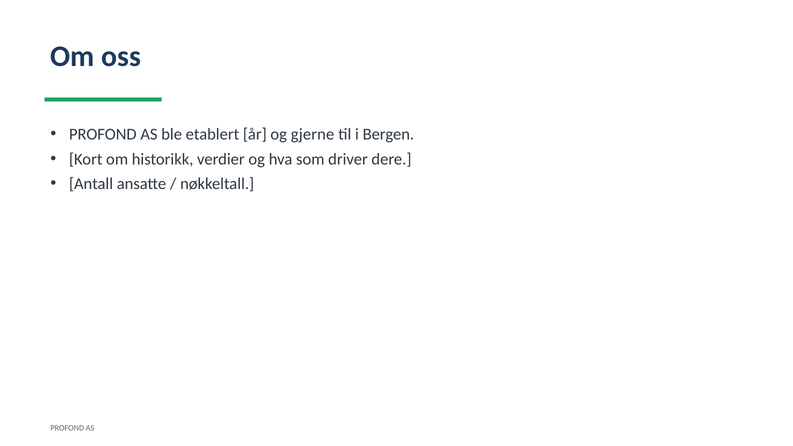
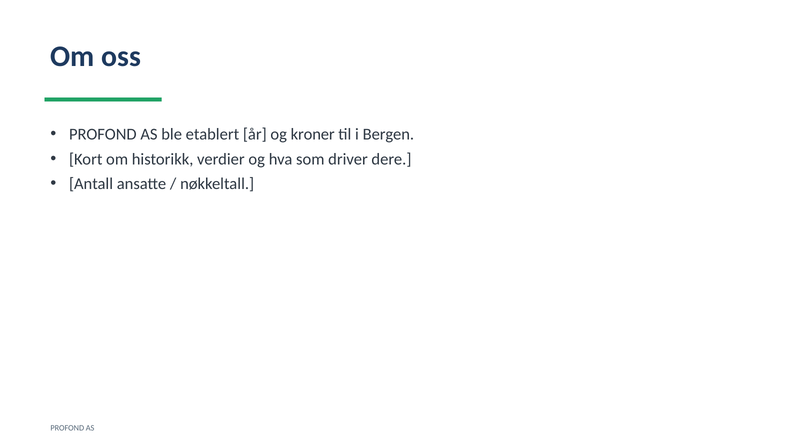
gjerne: gjerne -> kroner (313, 134)
